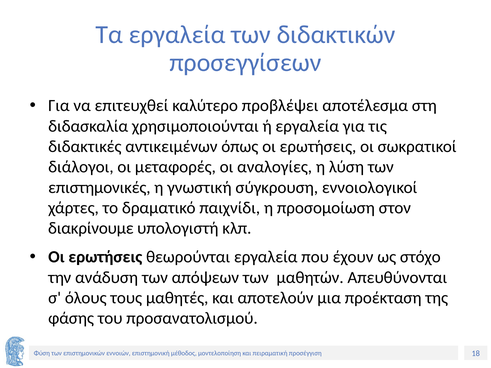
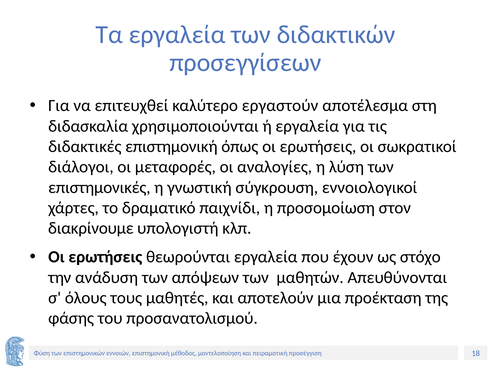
προβλέψει: προβλέψει -> εργαστούν (280, 106)
διδακτικές αντικειμένων: αντικειμένων -> επιστημονική (171, 147)
